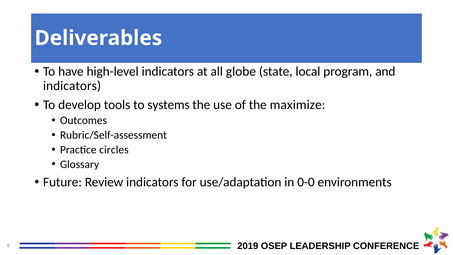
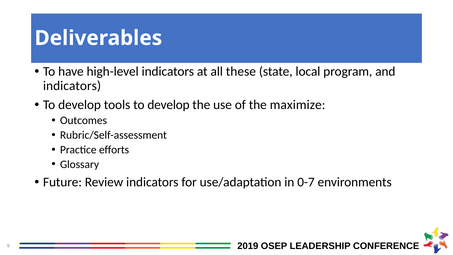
globe: globe -> these (241, 72)
tools to systems: systems -> develop (169, 105)
circles: circles -> efforts (114, 150)
0-0: 0-0 -> 0-7 (306, 182)
